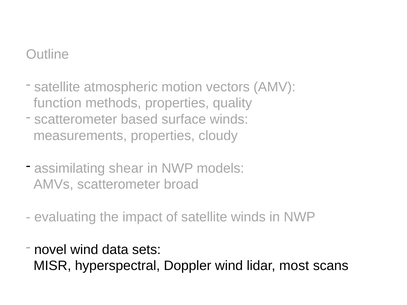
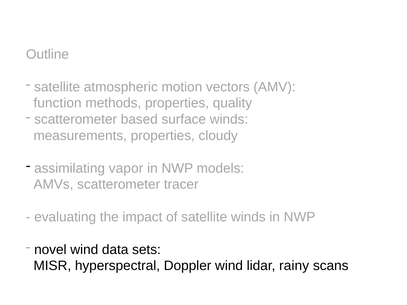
shear: shear -> vapor (126, 168)
broad: broad -> tracer (181, 185)
most: most -> rainy (294, 266)
